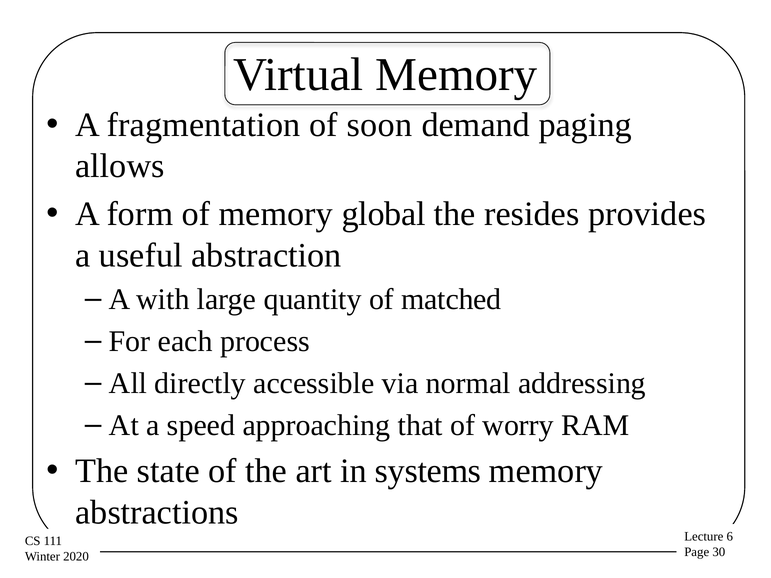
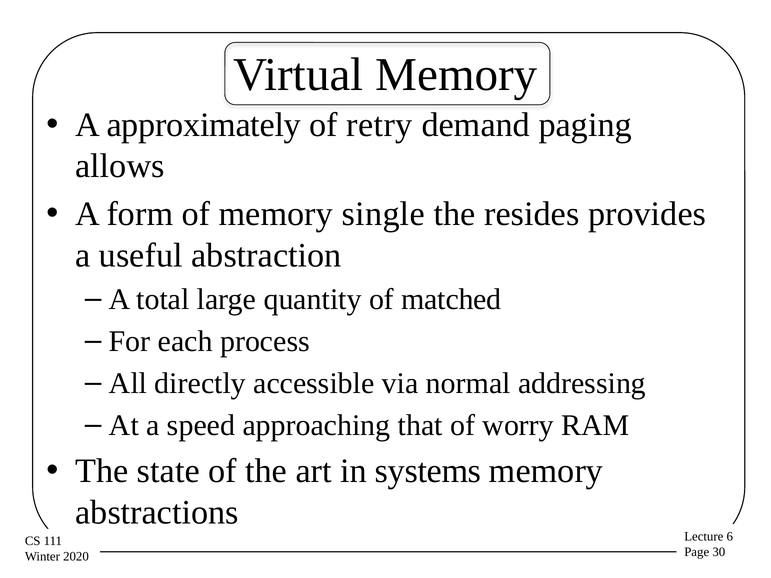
fragmentation: fragmentation -> approximately (204, 125)
soon: soon -> retry (379, 125)
global: global -> single (383, 214)
with: with -> total (163, 300)
